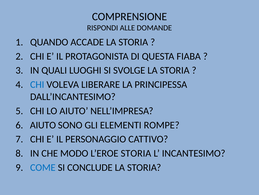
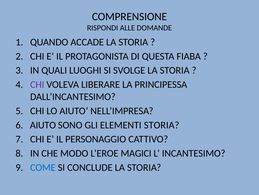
CHI colour: blue -> purple (37, 84)
ELEMENTI ROMPE: ROMPE -> STORIA (162, 125)
L’EROE STORIA: STORIA -> MAGICI (136, 153)
